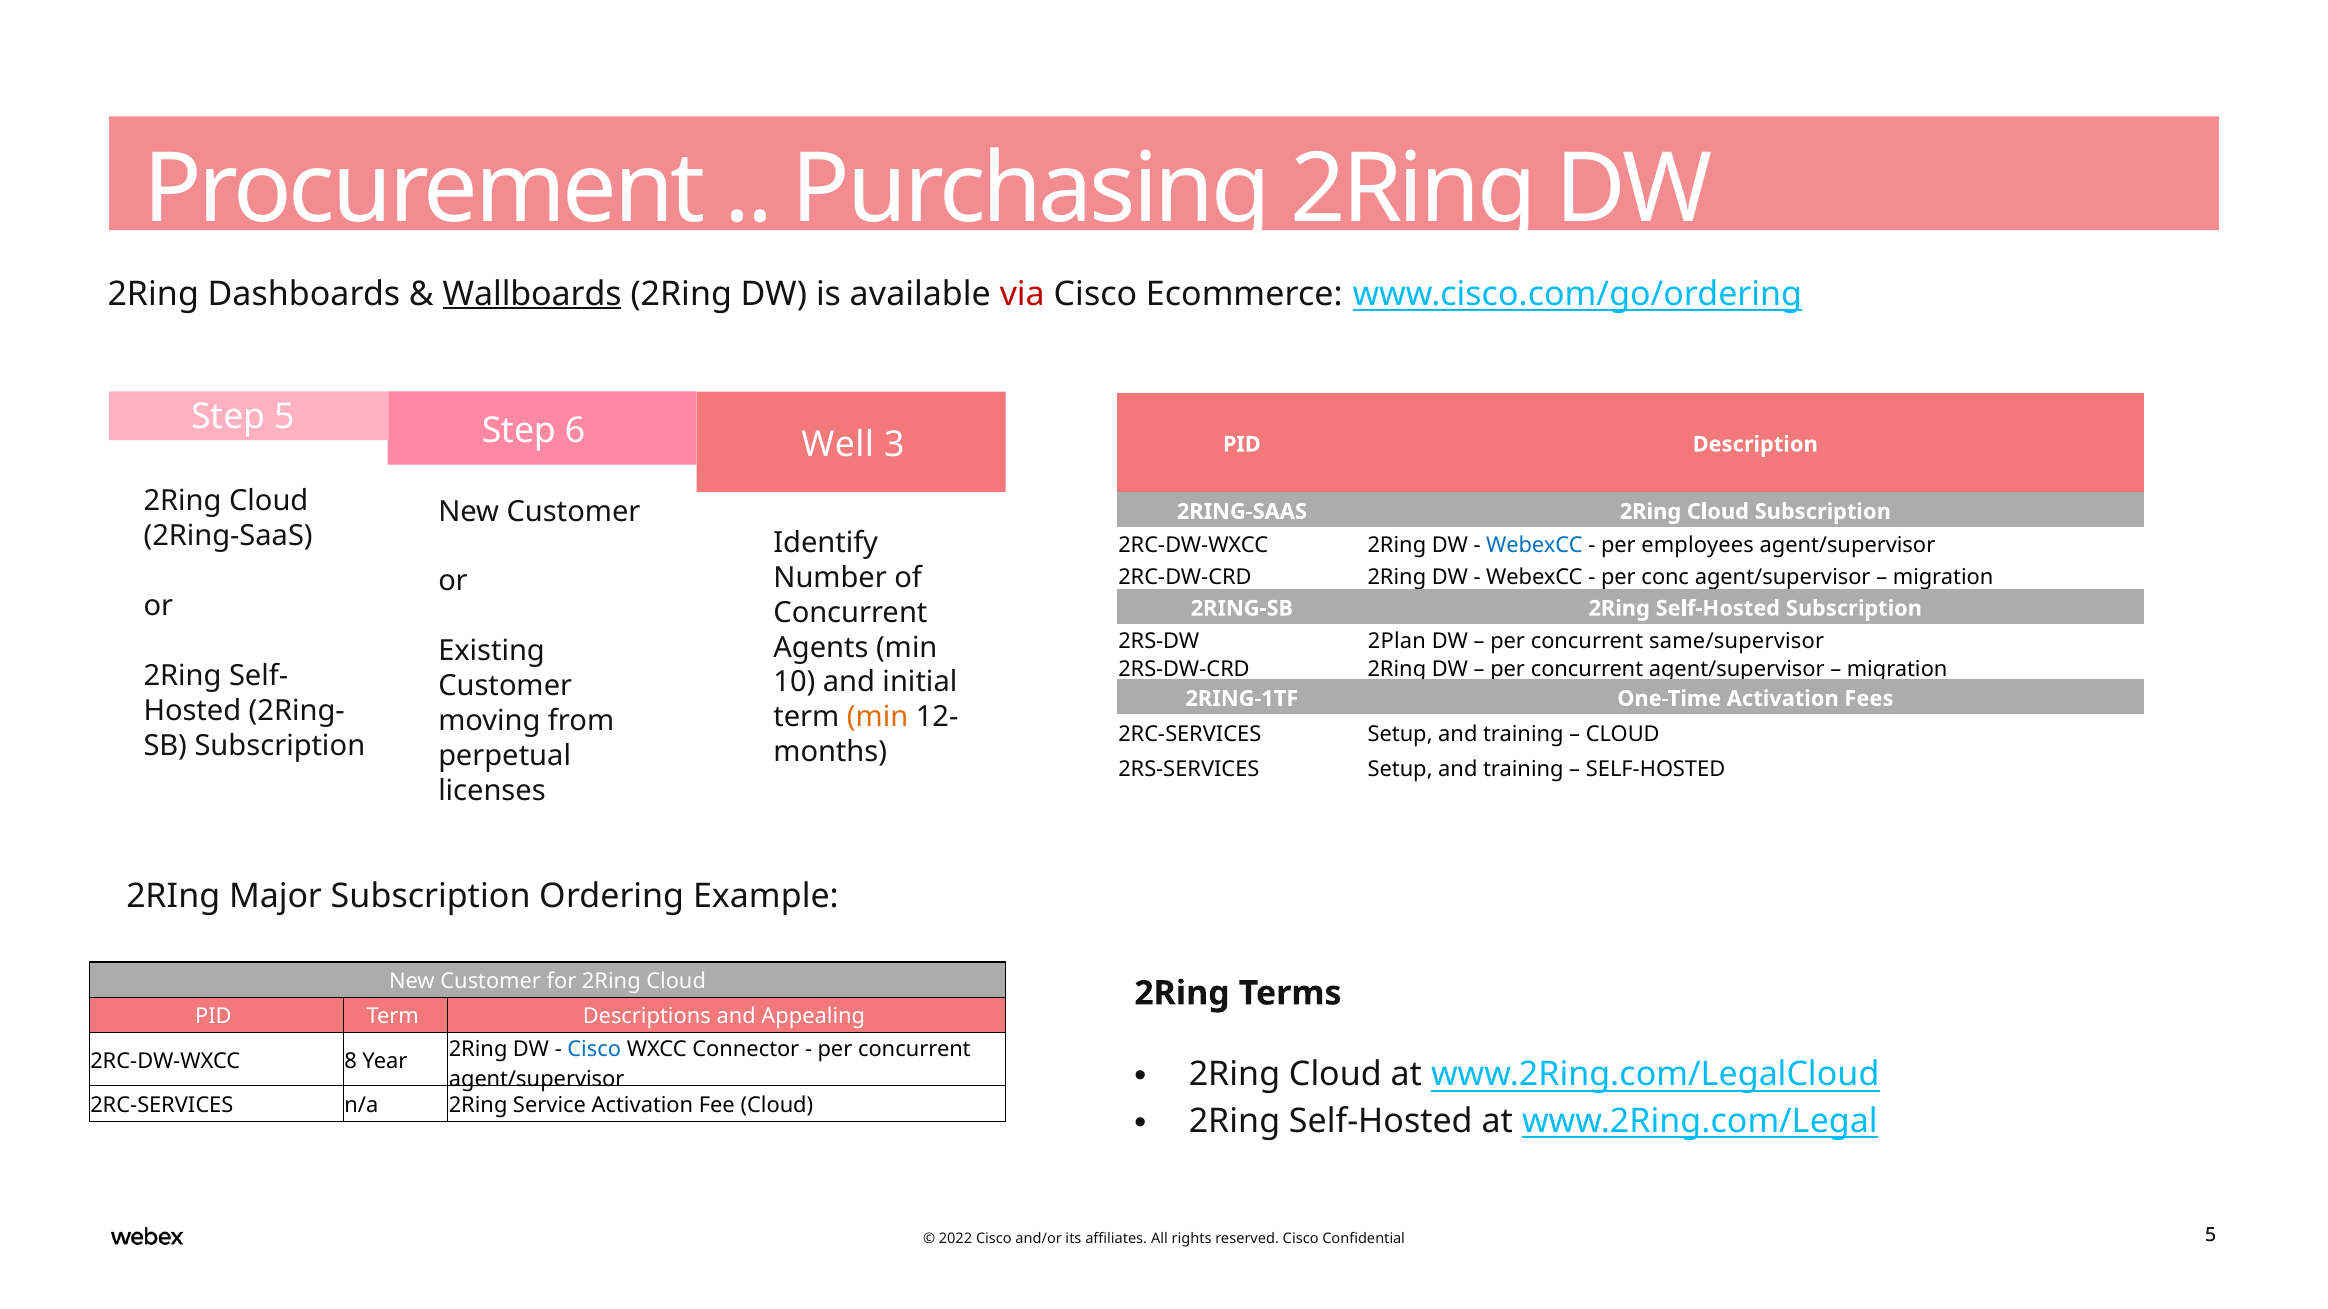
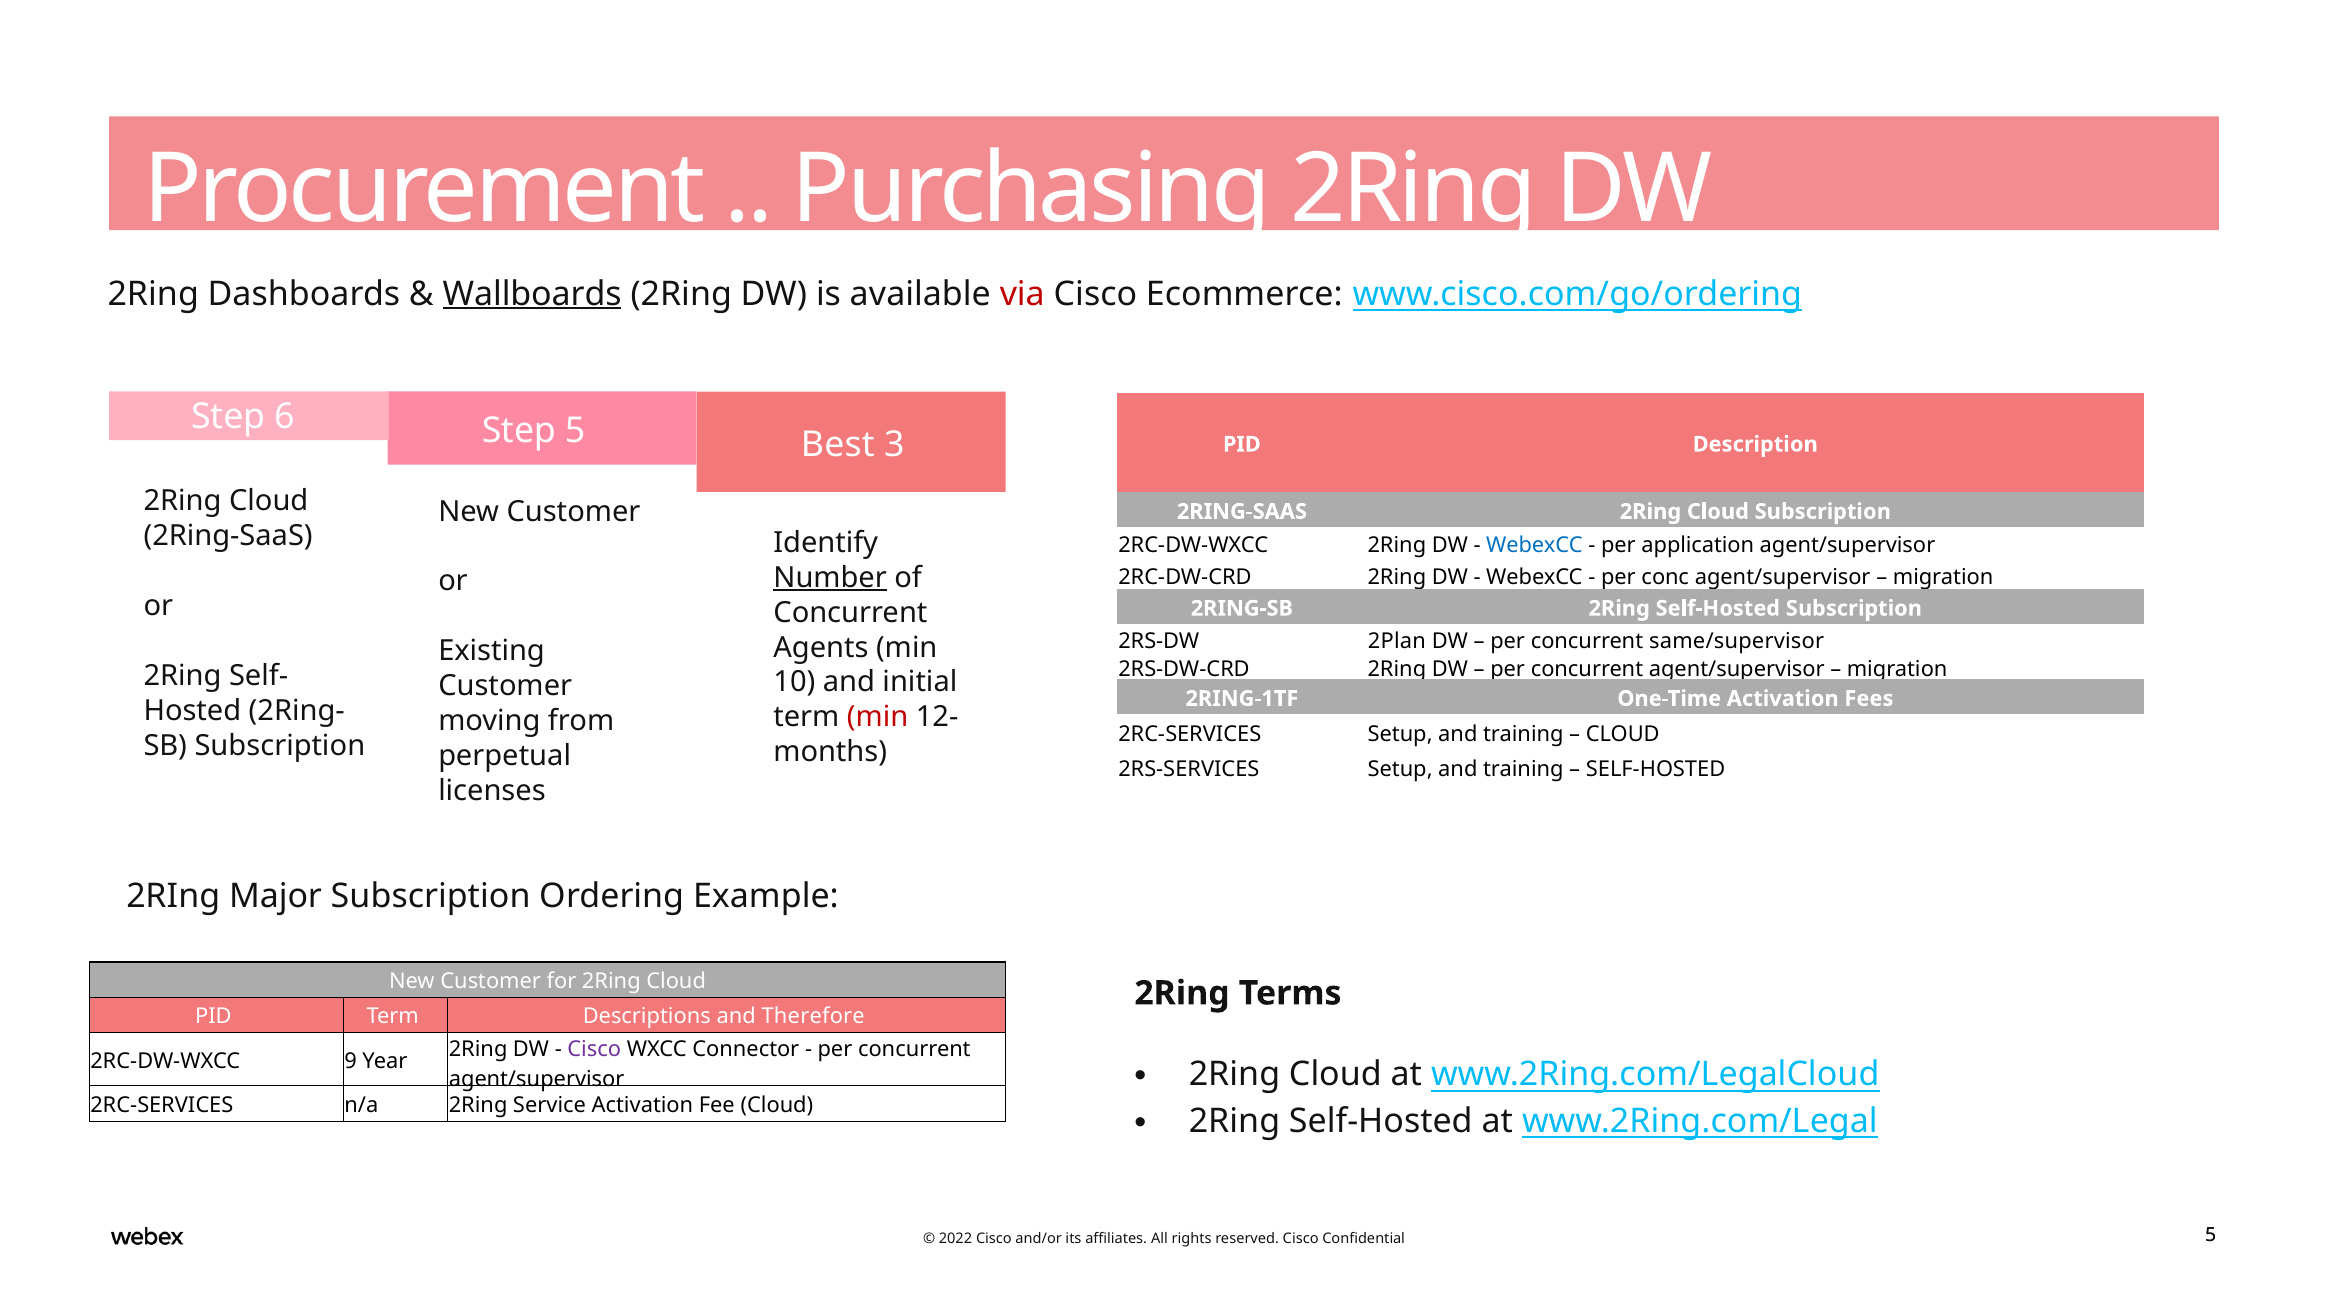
Step 5: 5 -> 6 (284, 417)
Step 6: 6 -> 5 (575, 431)
Well: Well -> Best (838, 445)
employees: employees -> application (1698, 546)
Number underline: none -> present (830, 578)
min colour: orange -> red (878, 718)
Appealing: Appealing -> Therefore (813, 1017)
Cisco colour: blue -> purple (594, 1050)
8: 8 -> 9 (351, 1061)
